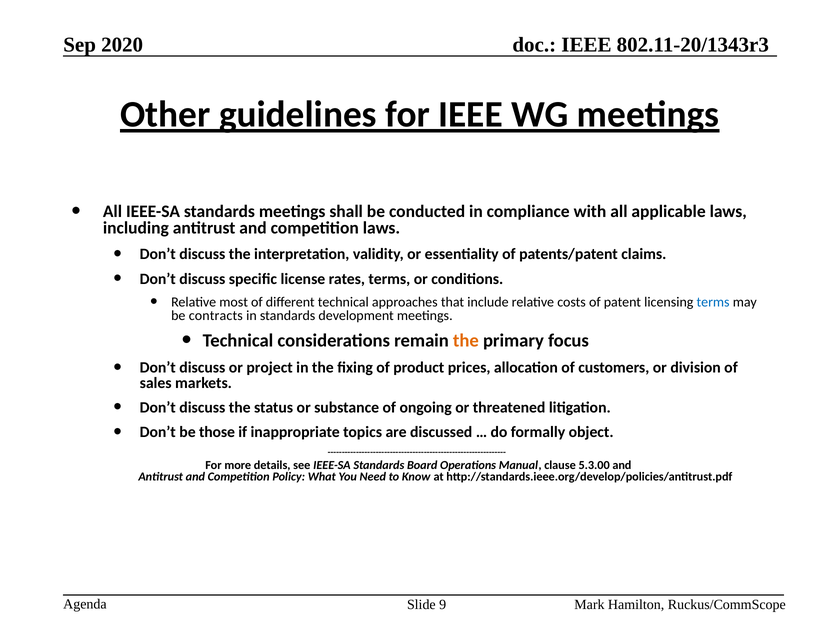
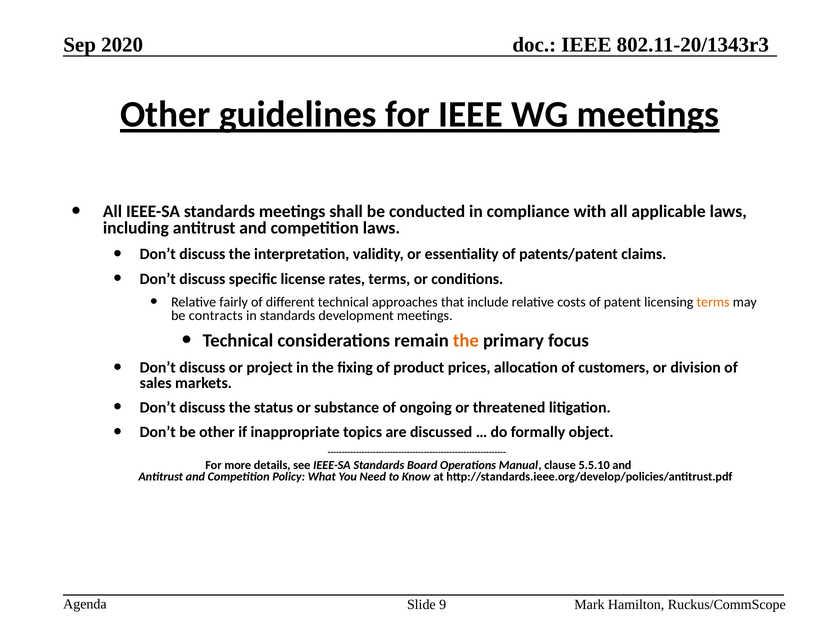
most: most -> fairly (234, 302)
terms colour: blue -> orange (713, 302)
be those: those -> other (217, 432)
5.3.00: 5.3.00 -> 5.5.10 (594, 465)
